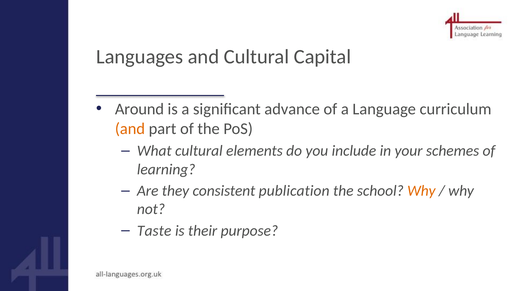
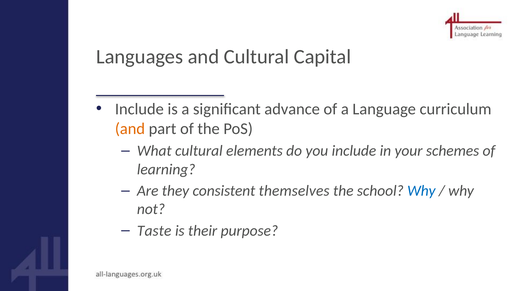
Around: Around -> Include (139, 109)
publication: publication -> themselves (294, 191)
Why colour: orange -> blue (421, 191)
